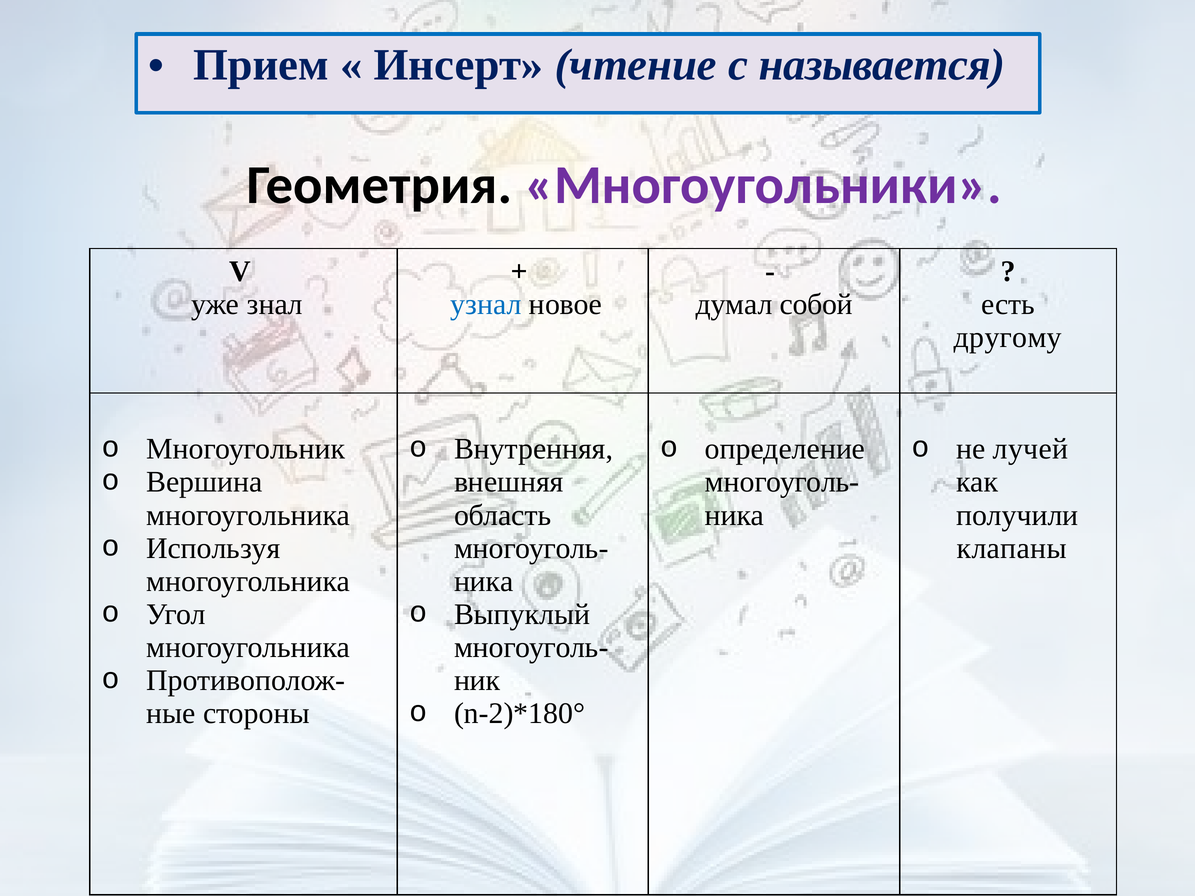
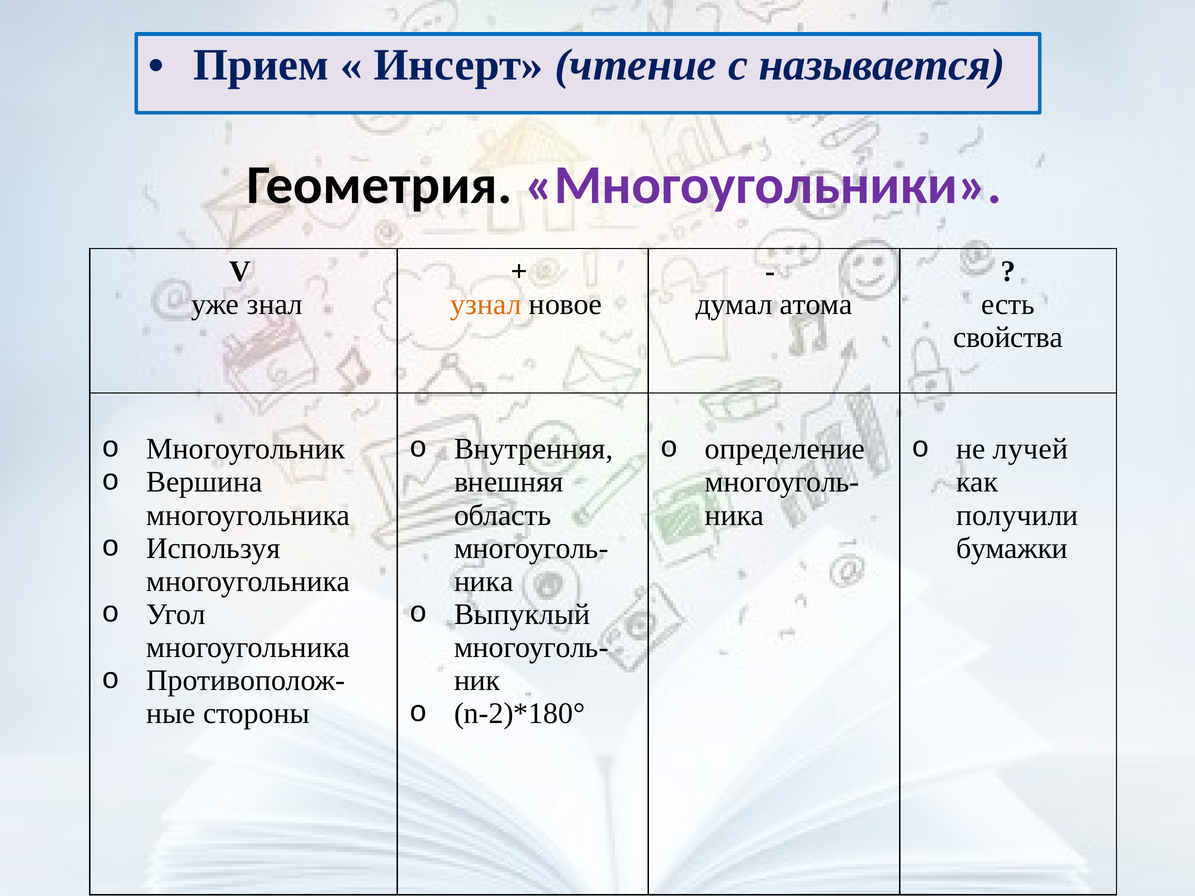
узнал colour: blue -> orange (486, 305)
собой: собой -> атома (816, 305)
другому: другому -> свойства (1008, 338)
клапаны: клапаны -> бумажки (1012, 548)
